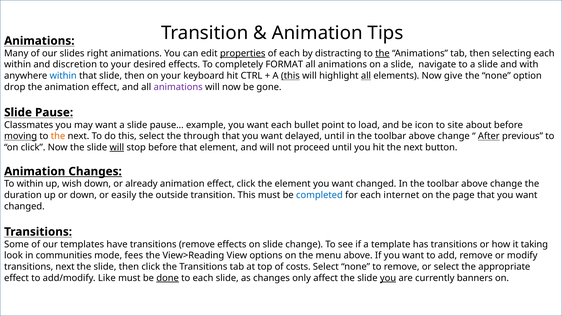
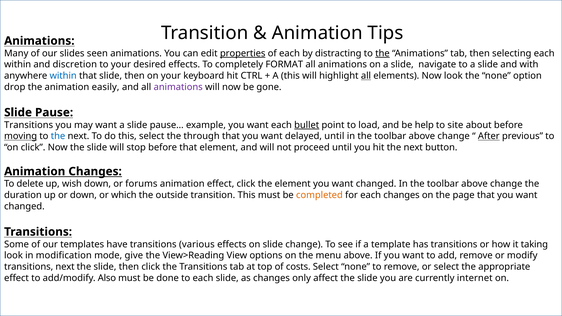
right: right -> seen (97, 53)
this underline: present -> none (290, 76)
Now give: give -> look (453, 76)
the animation effect: effect -> easily (106, 87)
Classmates: Classmates -> Transitions (29, 125)
bullet underline: none -> present (307, 125)
icon: icon -> help (424, 125)
the colour: orange -> blue (58, 136)
will underline: present -> none (117, 147)
To within: within -> delete (30, 184)
already: already -> forums (141, 184)
easily: easily -> which (124, 195)
completed colour: blue -> orange (319, 195)
each internet: internet -> changes (401, 195)
transitions remove: remove -> various (197, 244)
communities: communities -> modification (64, 256)
fees: fees -> give (134, 256)
Like: Like -> Also (107, 278)
done underline: present -> none (168, 278)
you underline: present -> none (388, 278)
banners: banners -> internet (475, 278)
